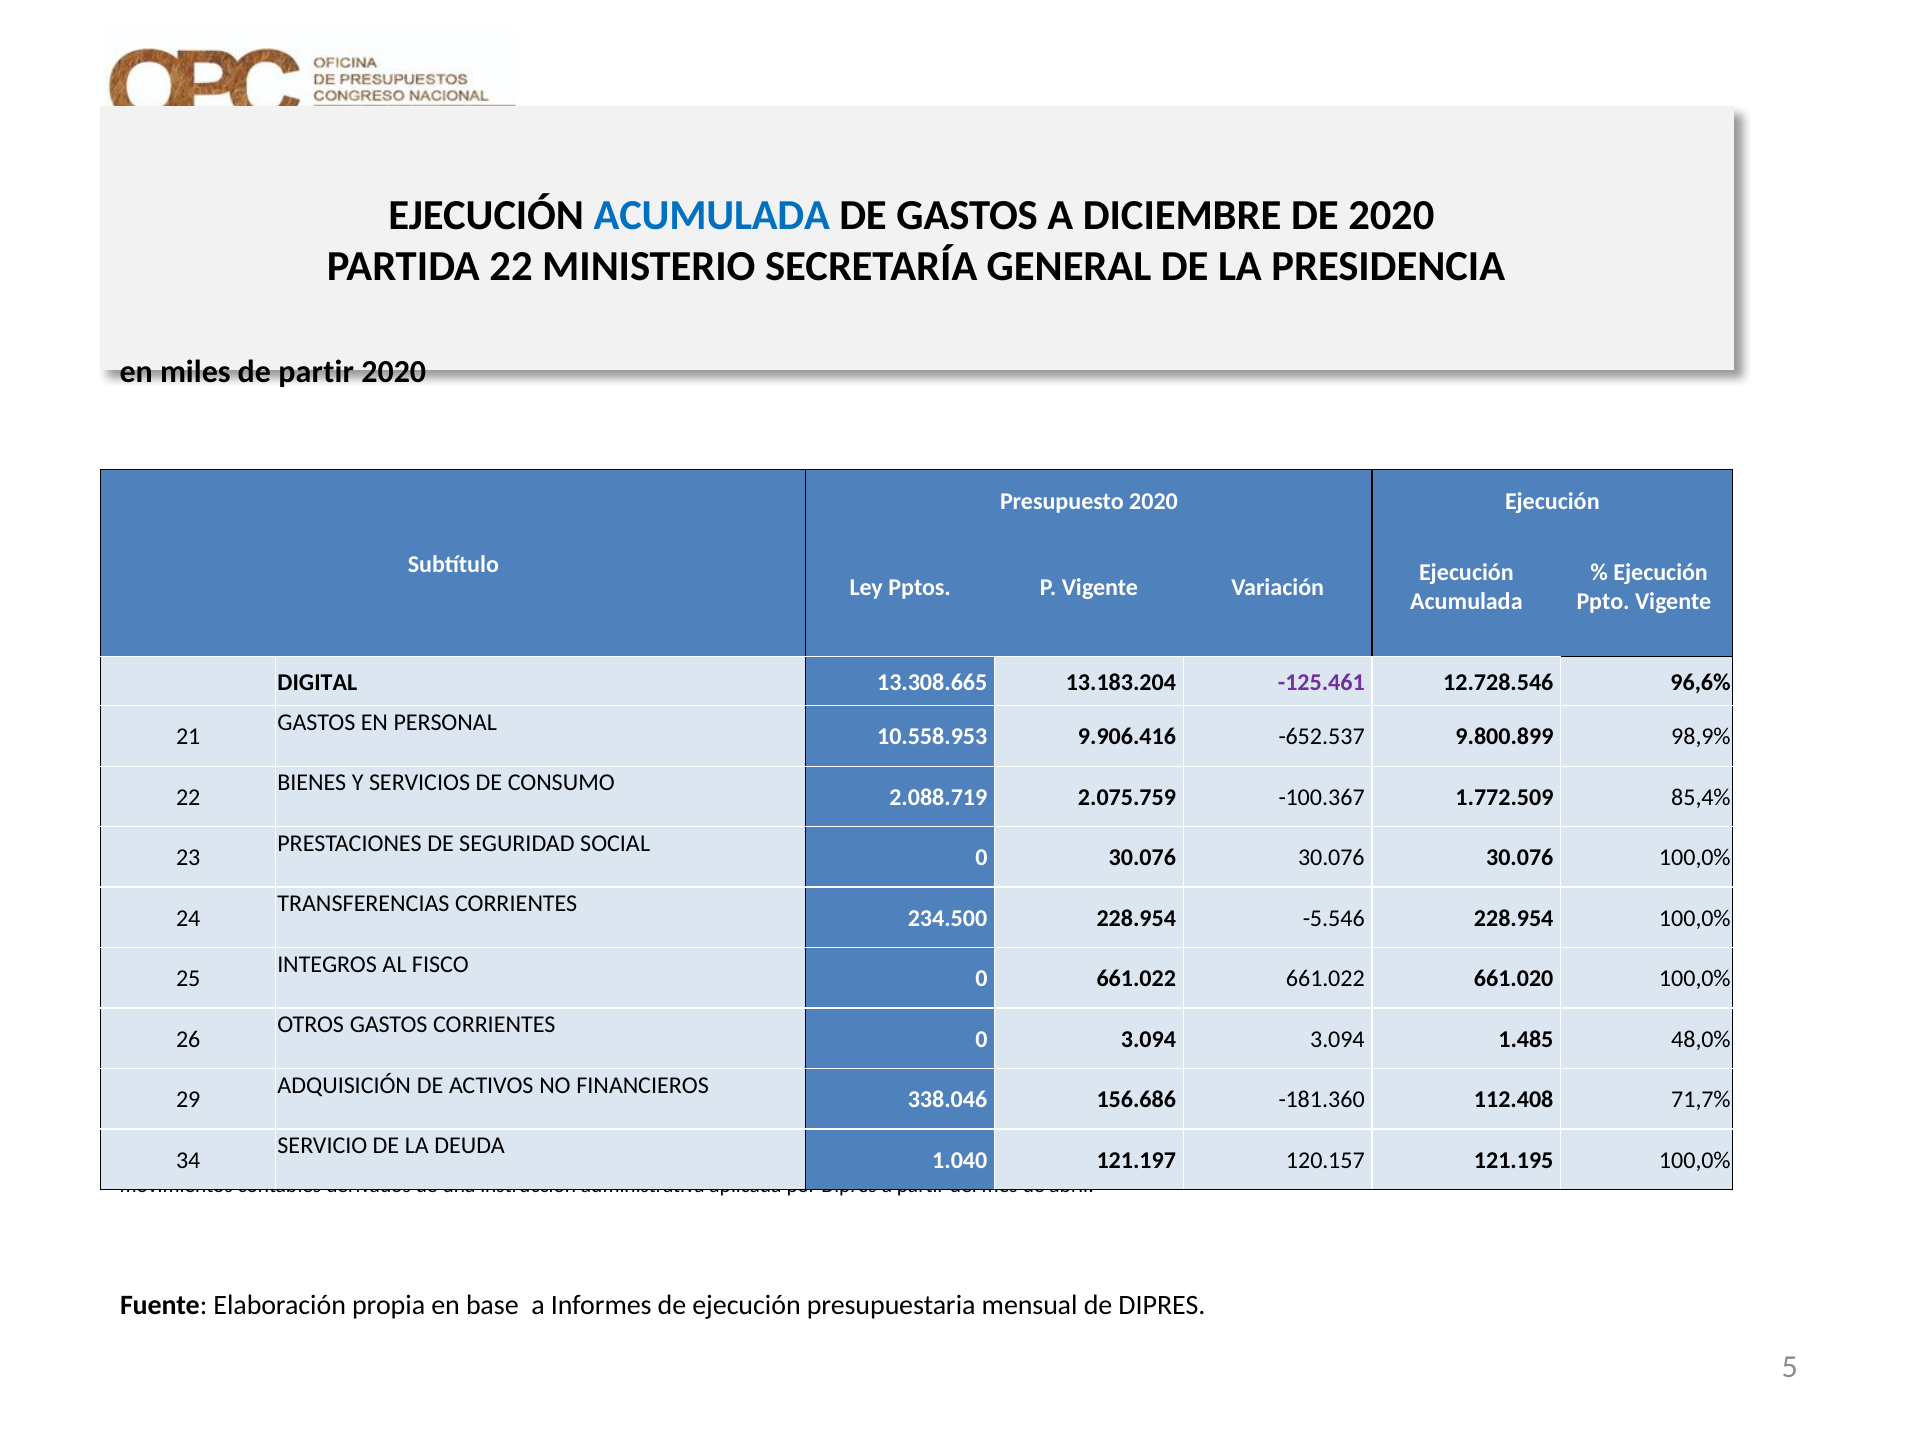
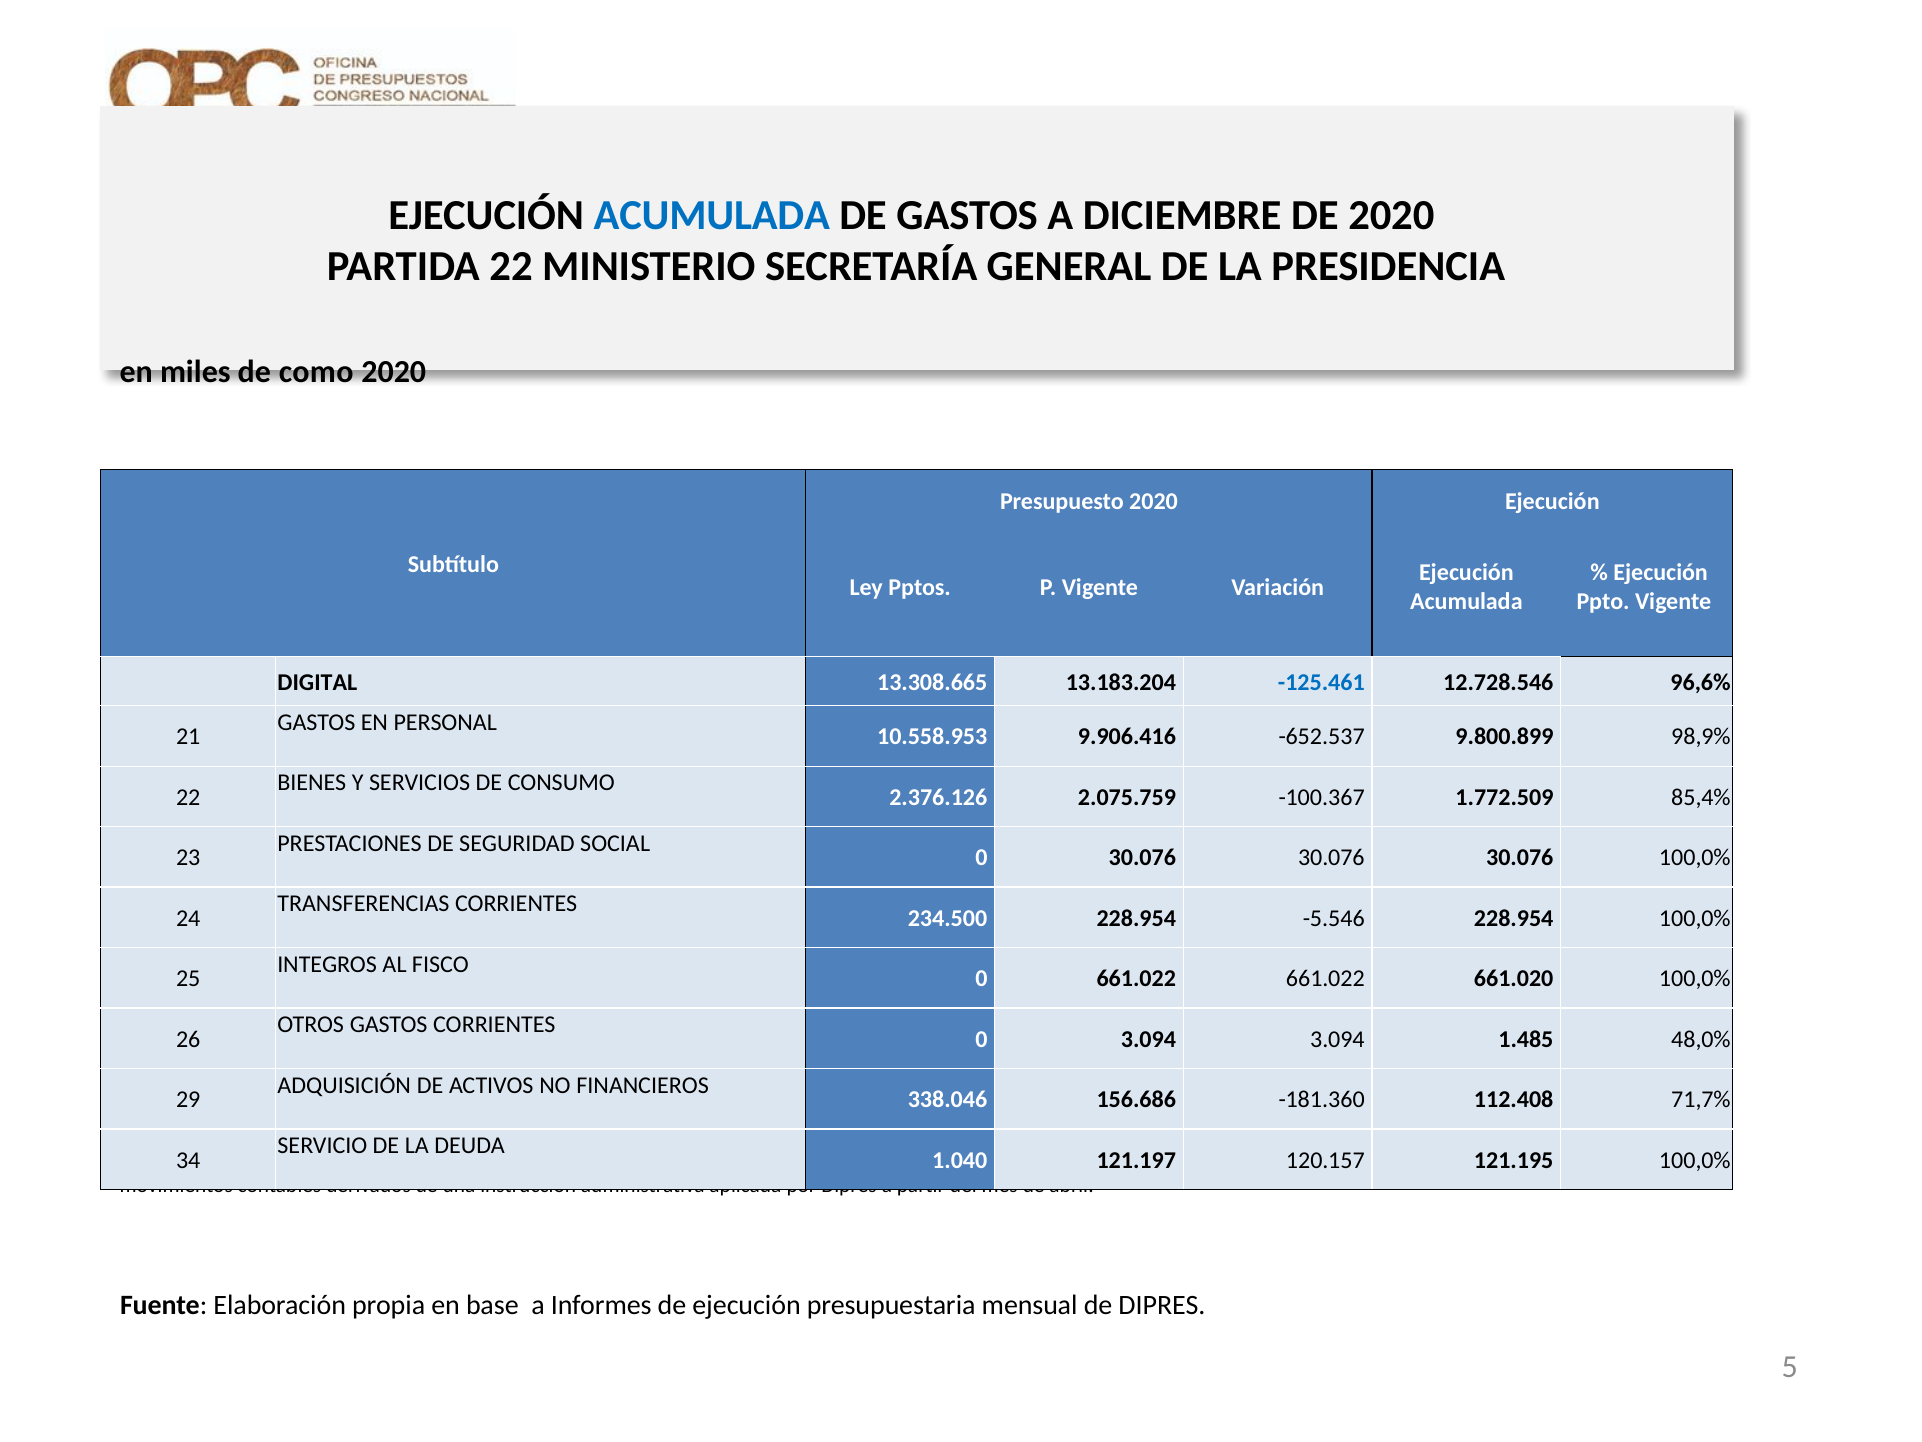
de partir: partir -> como (316, 372)
-125.461 colour: purple -> blue (1321, 682)
2.088.719: 2.088.719 -> 2.376.126 (938, 797)
